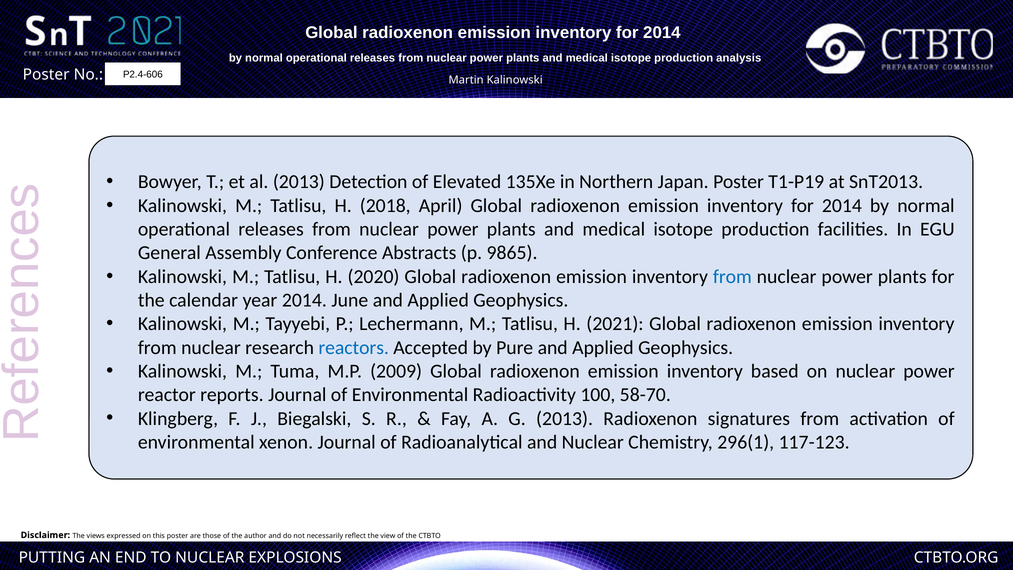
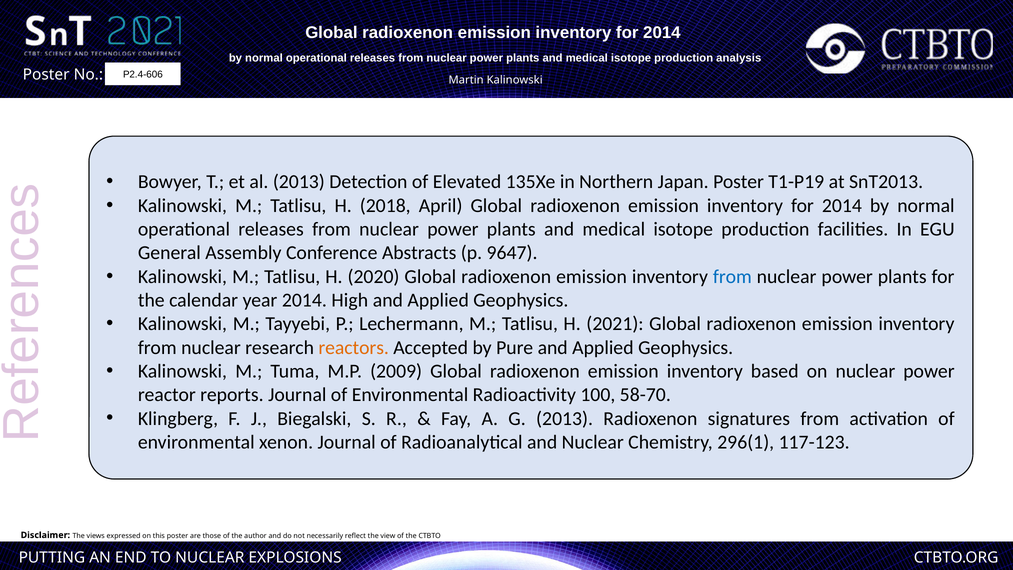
9865: 9865 -> 9647 (512, 253)
June: June -> High (350, 300)
reactors colour: blue -> orange (354, 347)
